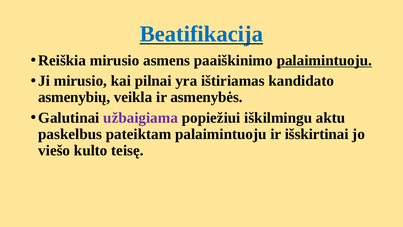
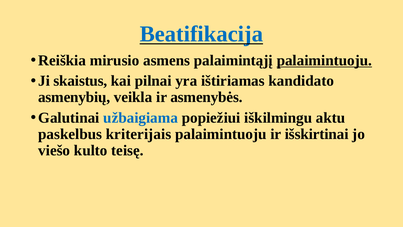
paaiškinimo: paaiškinimo -> palaimintąjį (233, 60)
Ji mirusio: mirusio -> skaistus (80, 81)
užbaigiama colour: purple -> blue (141, 118)
pateiktam: pateiktam -> kriterijais (139, 134)
